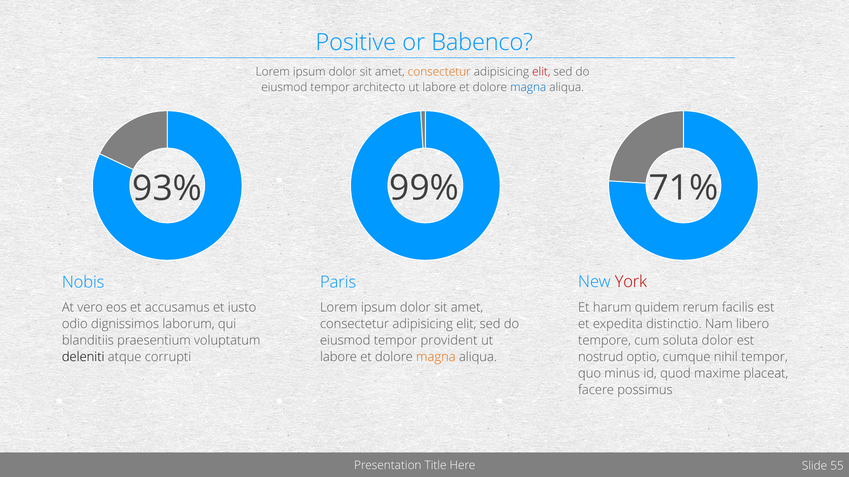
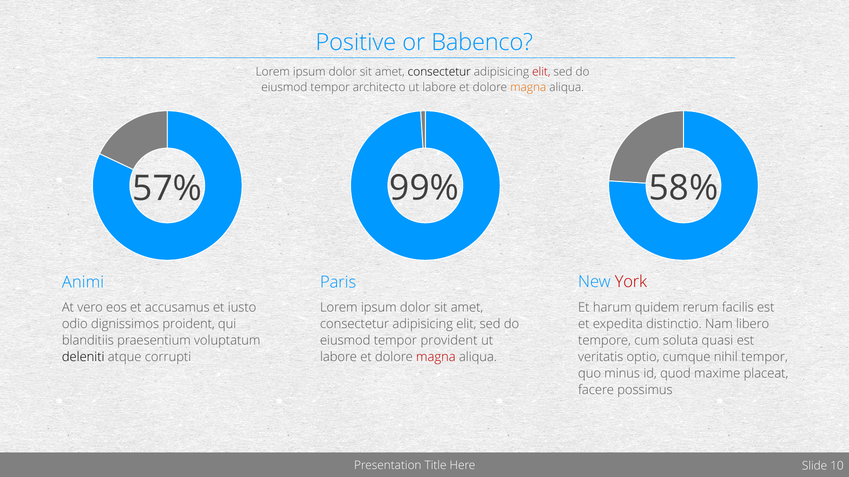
consectetur colour: orange -> black (439, 72)
magna colour: blue -> orange (528, 88)
93%: 93% -> 57% (167, 189)
71%: 71% -> 58% (683, 189)
Nobis: Nobis -> Animi (83, 282)
laborum: laborum -> proident (189, 325)
soluta dolor: dolor -> quasi (717, 341)
nostrud: nostrud -> veritatis (601, 357)
magna colour: orange -> red (436, 358)
55: 55 -> 10 (837, 466)
